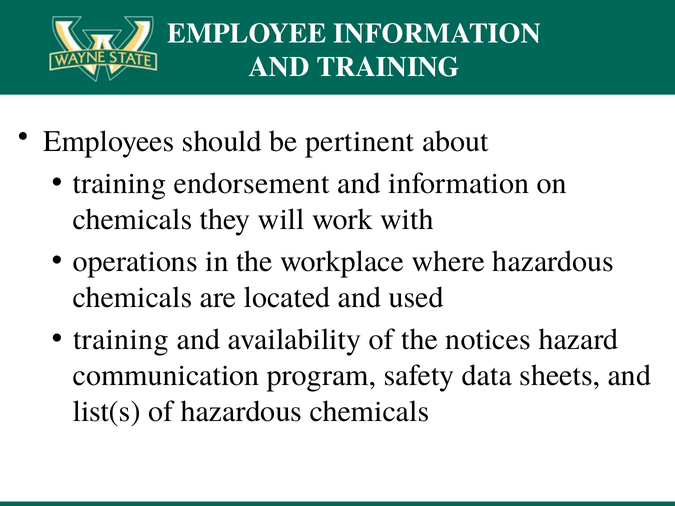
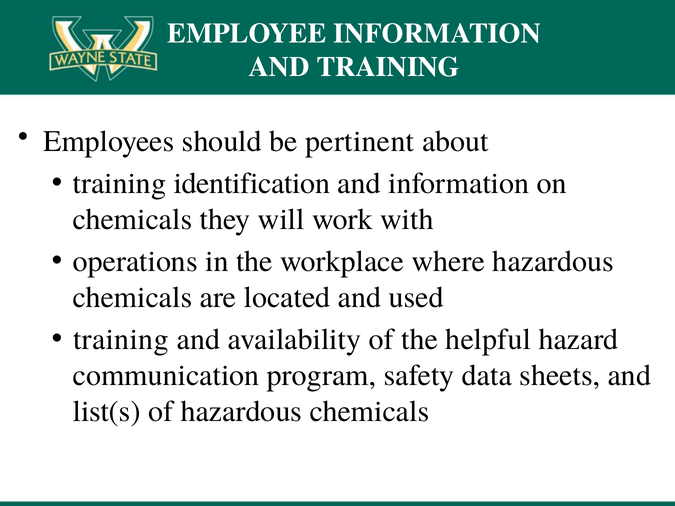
endorsement: endorsement -> identification (252, 184)
notices: notices -> helpful (488, 340)
